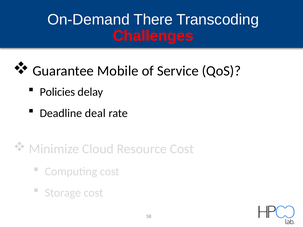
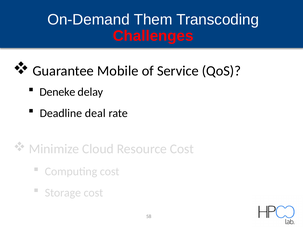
There: There -> Them (153, 20)
Policies: Policies -> Deneke (57, 92)
